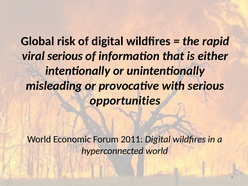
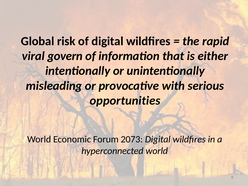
viral serious: serious -> govern (65, 56)
2011: 2011 -> 2073 (132, 139)
